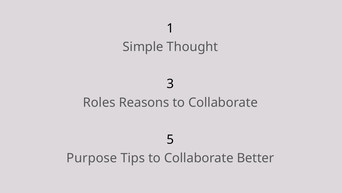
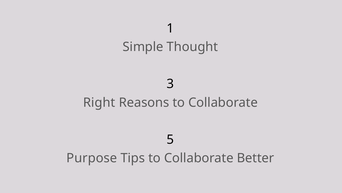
Roles: Roles -> Right (99, 102)
